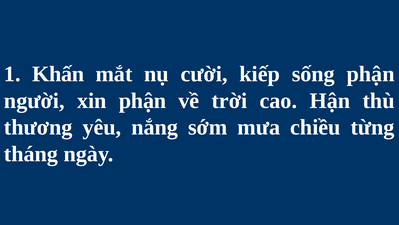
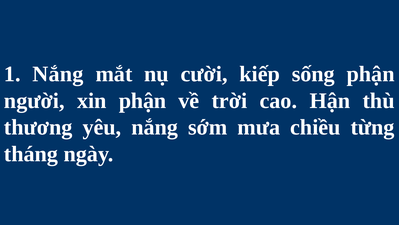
1 Khấn: Khấn -> Nắng (58, 74)
